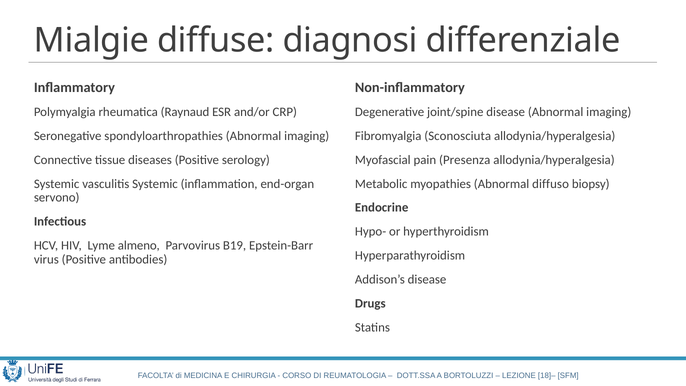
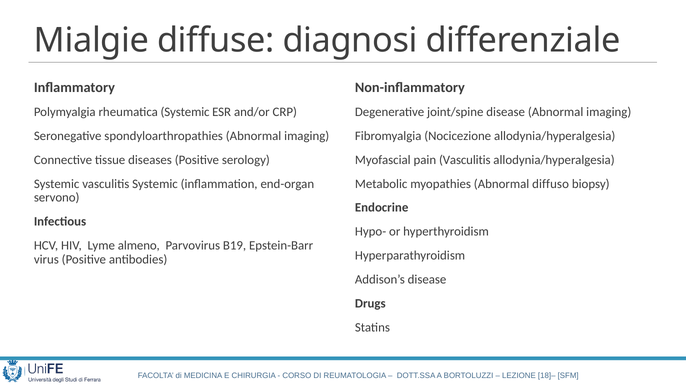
rheumatica Raynaud: Raynaud -> Systemic (185, 112)
Sconosciuta: Sconosciuta -> Nocicezione (458, 136)
pain Presenza: Presenza -> Vasculitis (465, 160)
